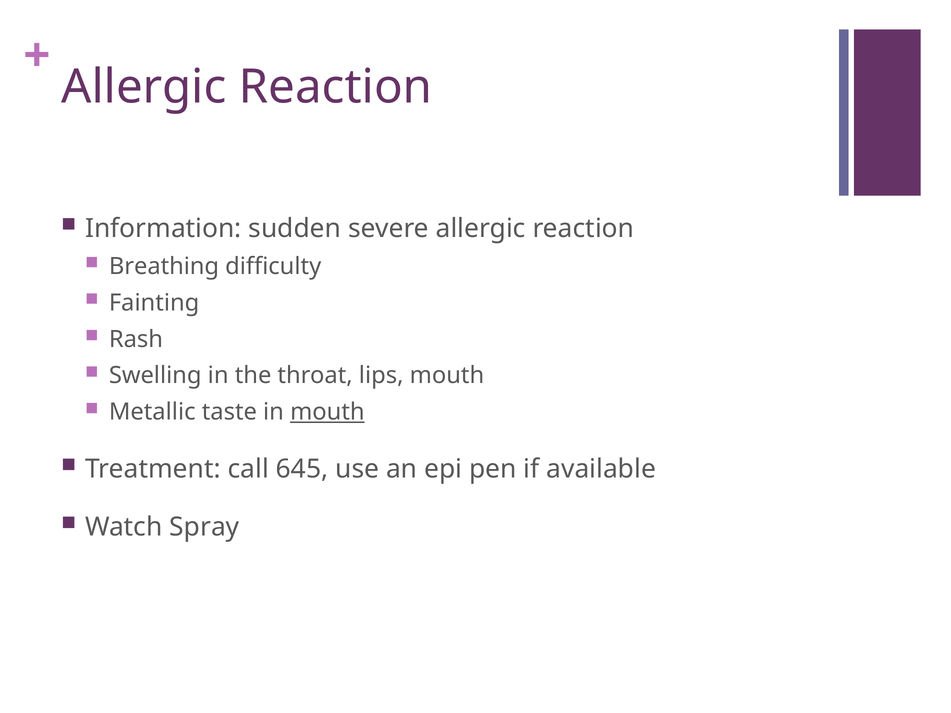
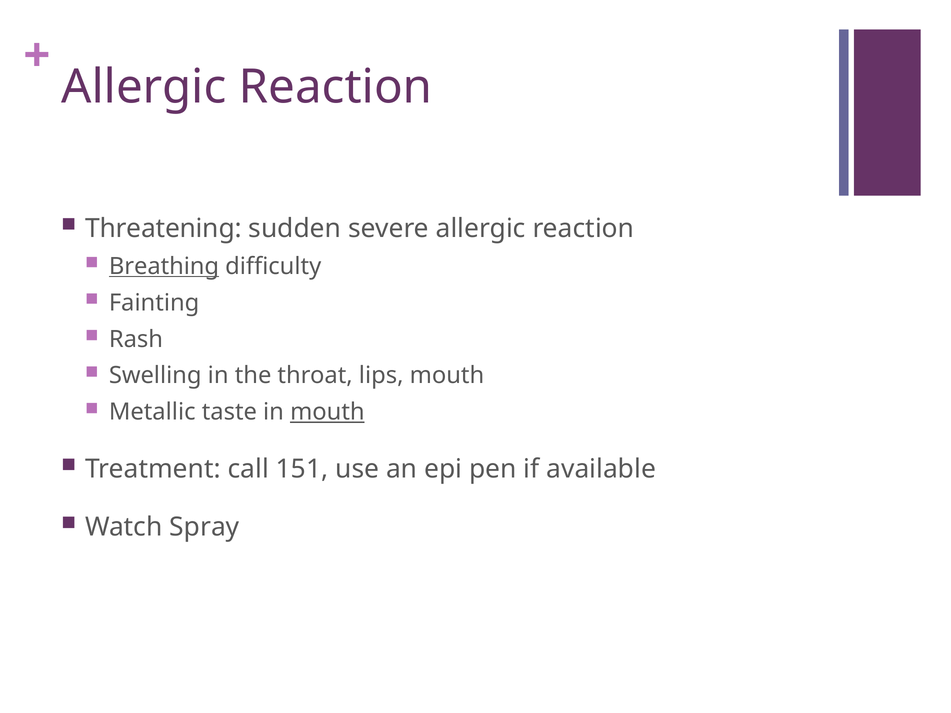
Information: Information -> Threatening (163, 229)
Breathing underline: none -> present (164, 266)
645: 645 -> 151 (302, 469)
